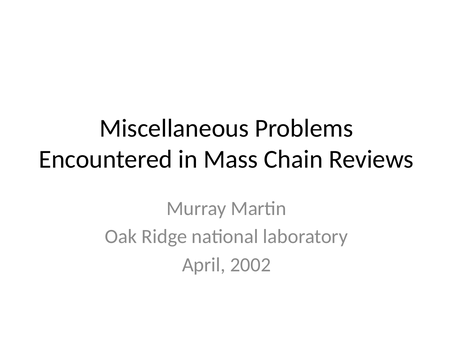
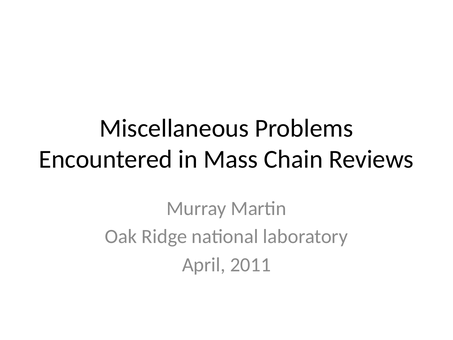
2002: 2002 -> 2011 (251, 265)
